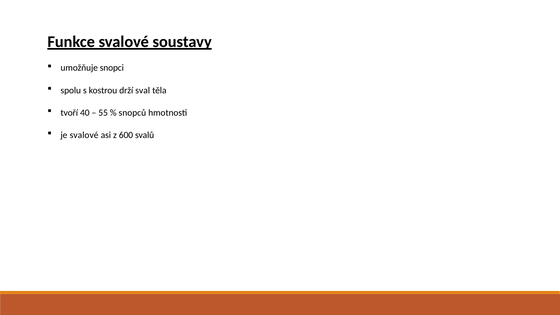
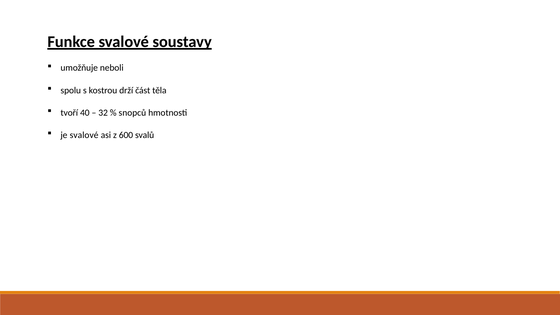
snopci: snopci -> neboli (112, 68)
sval: sval -> část (143, 90)
55: 55 -> 32 (103, 113)
